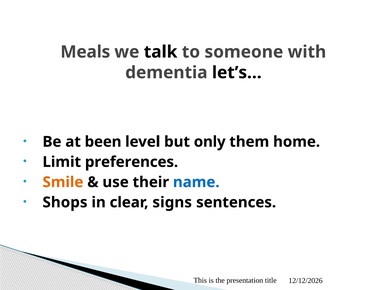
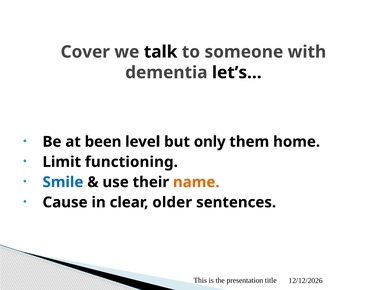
Meals: Meals -> Cover (85, 52)
preferences: preferences -> functioning (131, 162)
Smile colour: orange -> blue (63, 182)
name colour: blue -> orange (196, 182)
Shops: Shops -> Cause (65, 203)
signs: signs -> older (172, 203)
